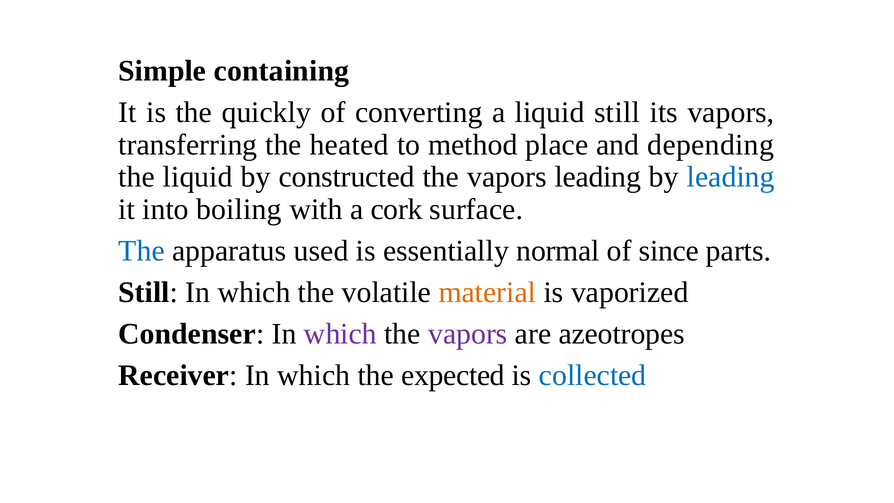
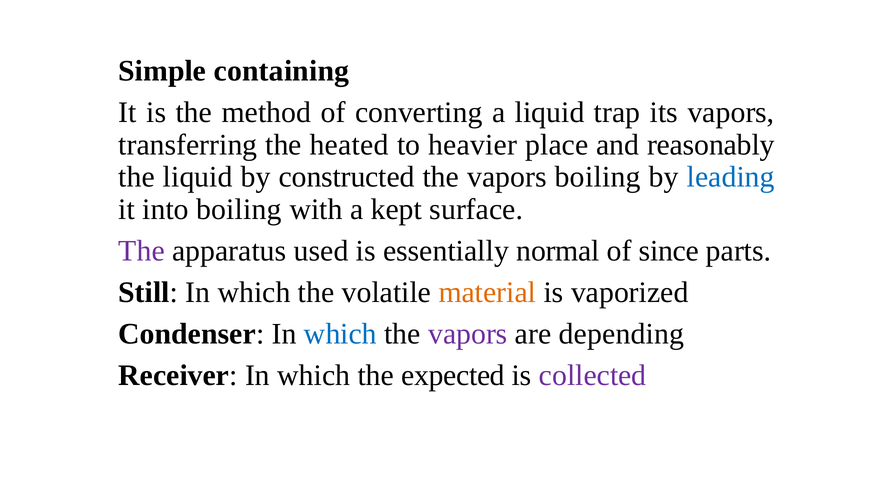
quickly: quickly -> method (266, 113)
liquid still: still -> trap (617, 113)
method: method -> heavier (473, 145)
depending: depending -> reasonably (711, 145)
vapors leading: leading -> boiling (598, 177)
cork: cork -> kept (396, 209)
The colour: blue -> purple (142, 251)
which colour: purple -> blue (340, 334)
azeotropes: azeotropes -> depending (622, 334)
collected colour: blue -> purple (593, 375)
